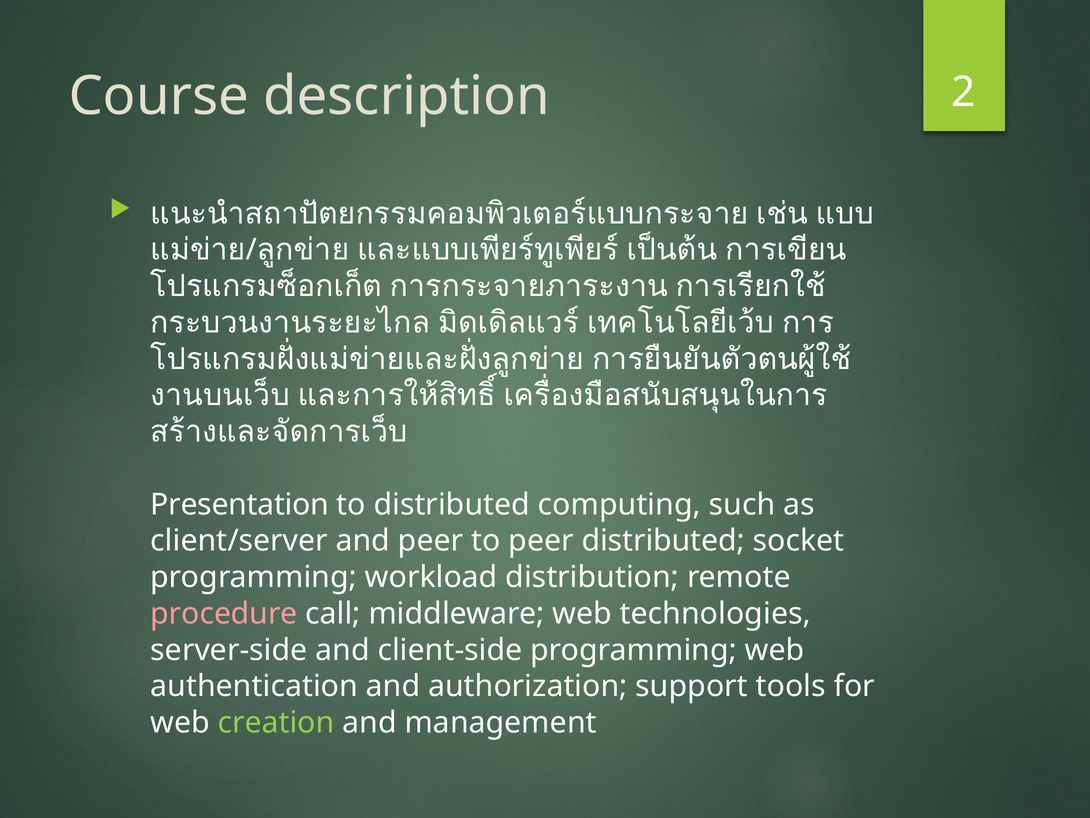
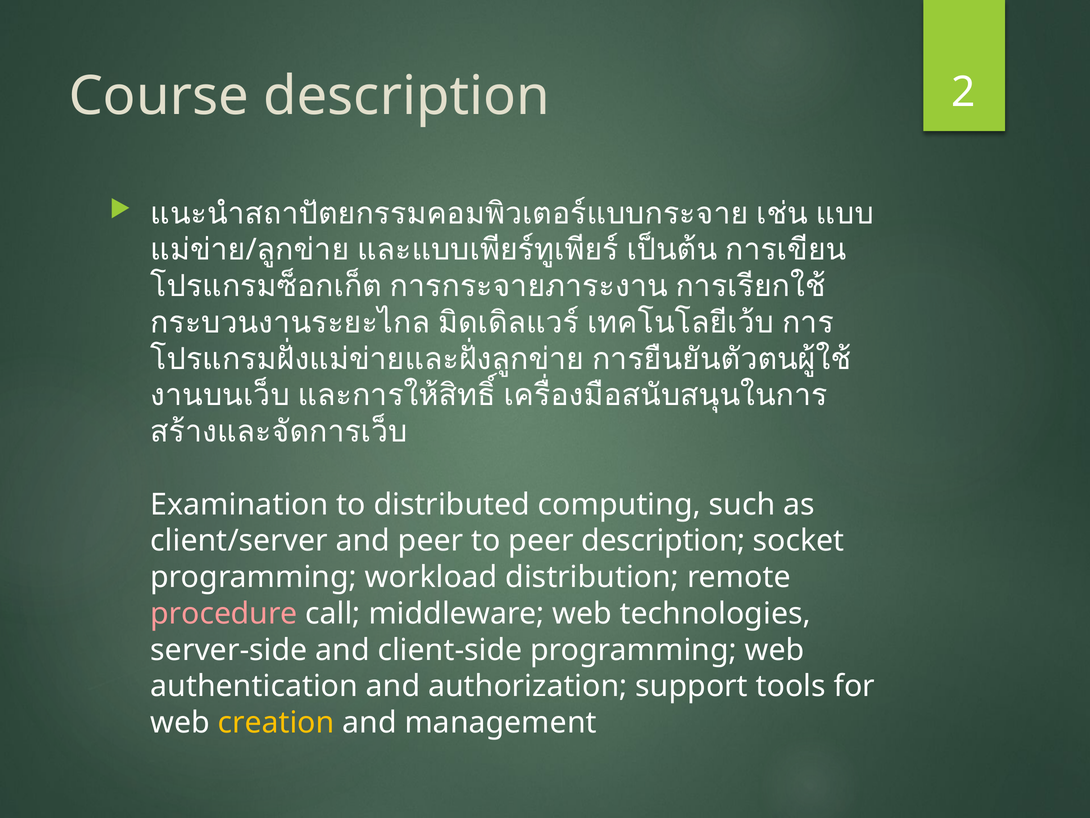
Presentation: Presentation -> Examination (239, 504)
peer distributed: distributed -> description (663, 541)
creation colour: light green -> yellow (276, 722)
